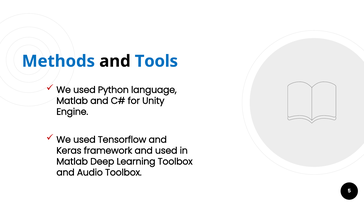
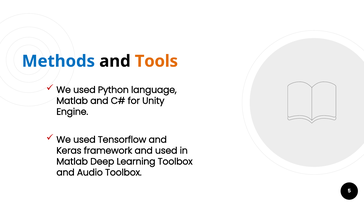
Tools colour: blue -> orange (156, 61)
